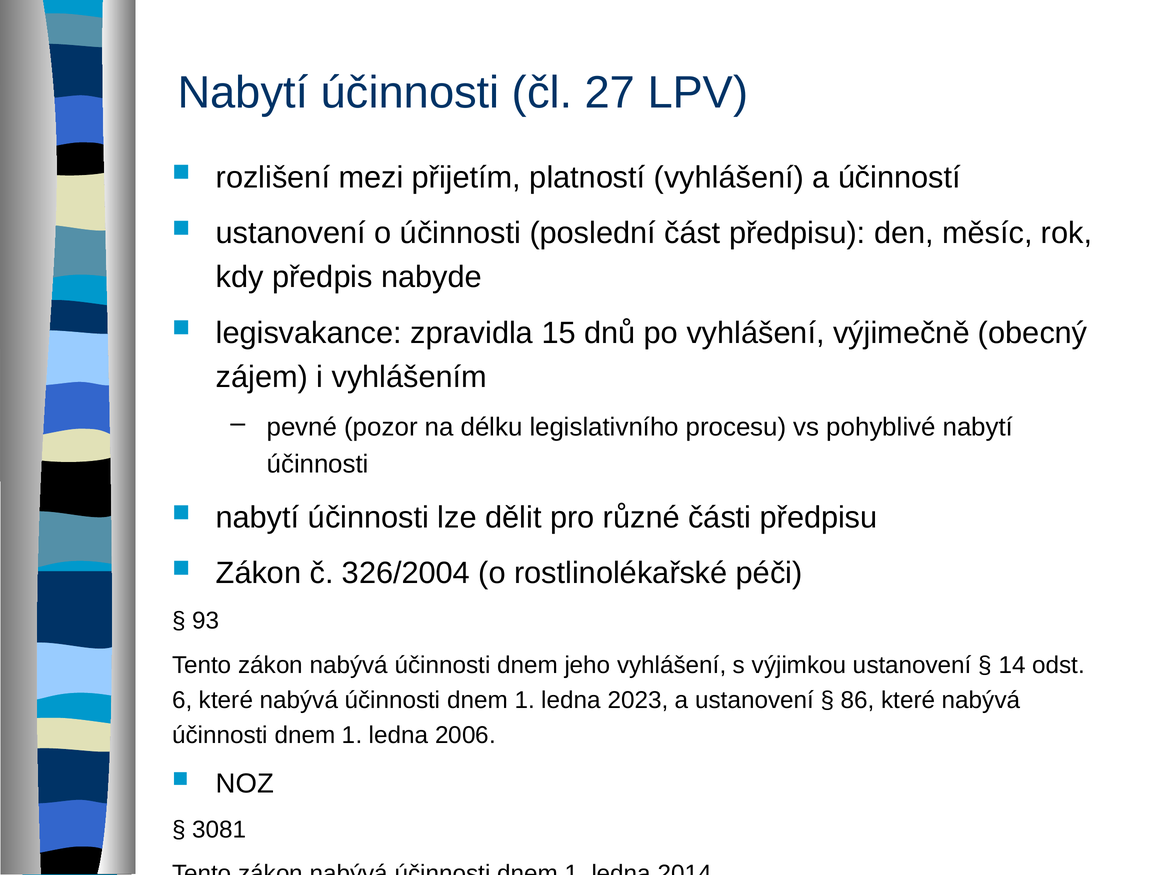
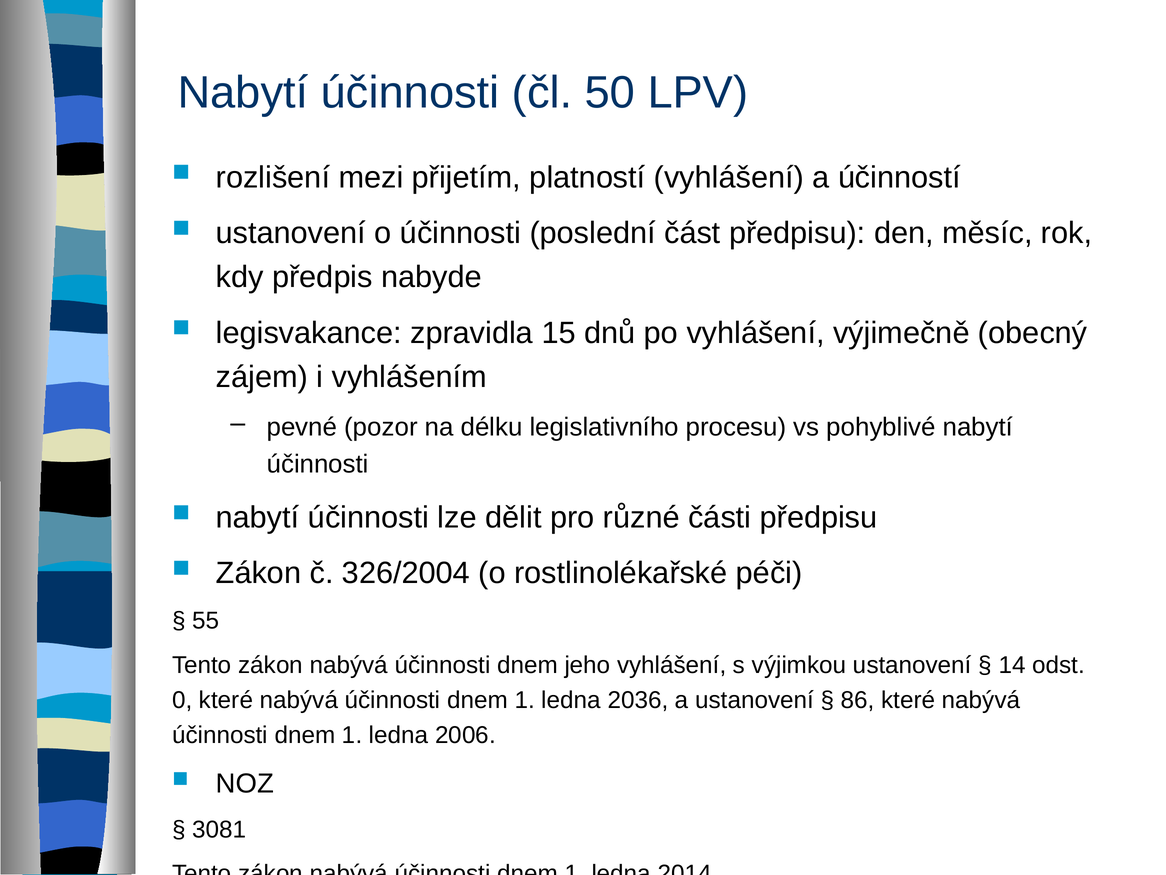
27: 27 -> 50 (610, 93)
93: 93 -> 55 (206, 621)
6: 6 -> 0 (182, 700)
2023: 2023 -> 2036 (638, 700)
